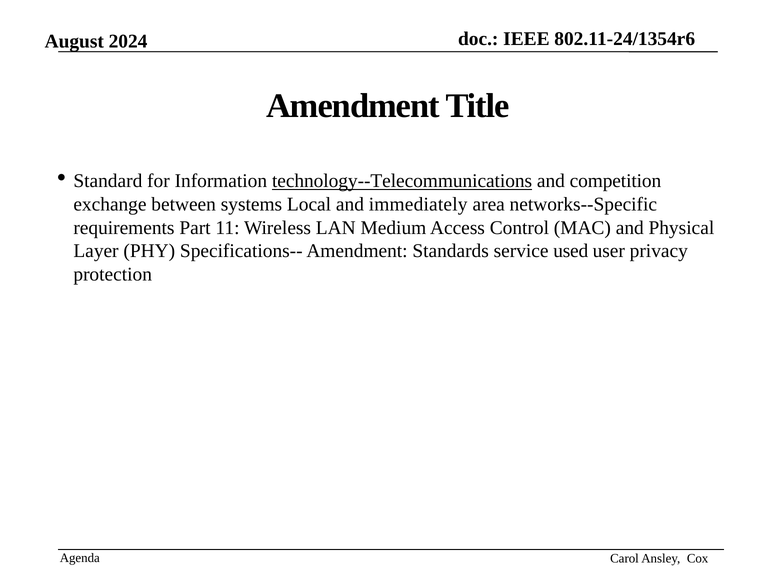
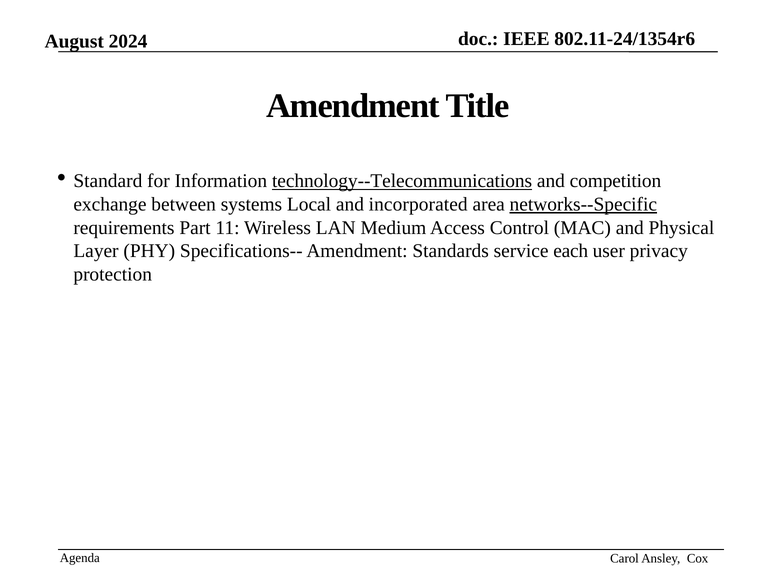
immediately: immediately -> incorporated (418, 204)
networks--Specific underline: none -> present (583, 204)
used: used -> each (571, 251)
